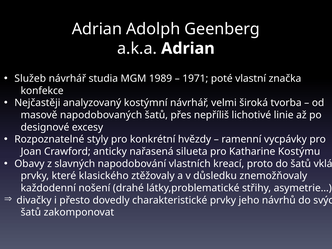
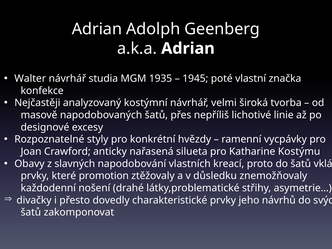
Služeb: Služeb -> Walter (30, 79)
1989: 1989 -> 1935 (161, 79)
1971: 1971 -> 1945 (195, 79)
klasického: klasického -> promotion (104, 176)
